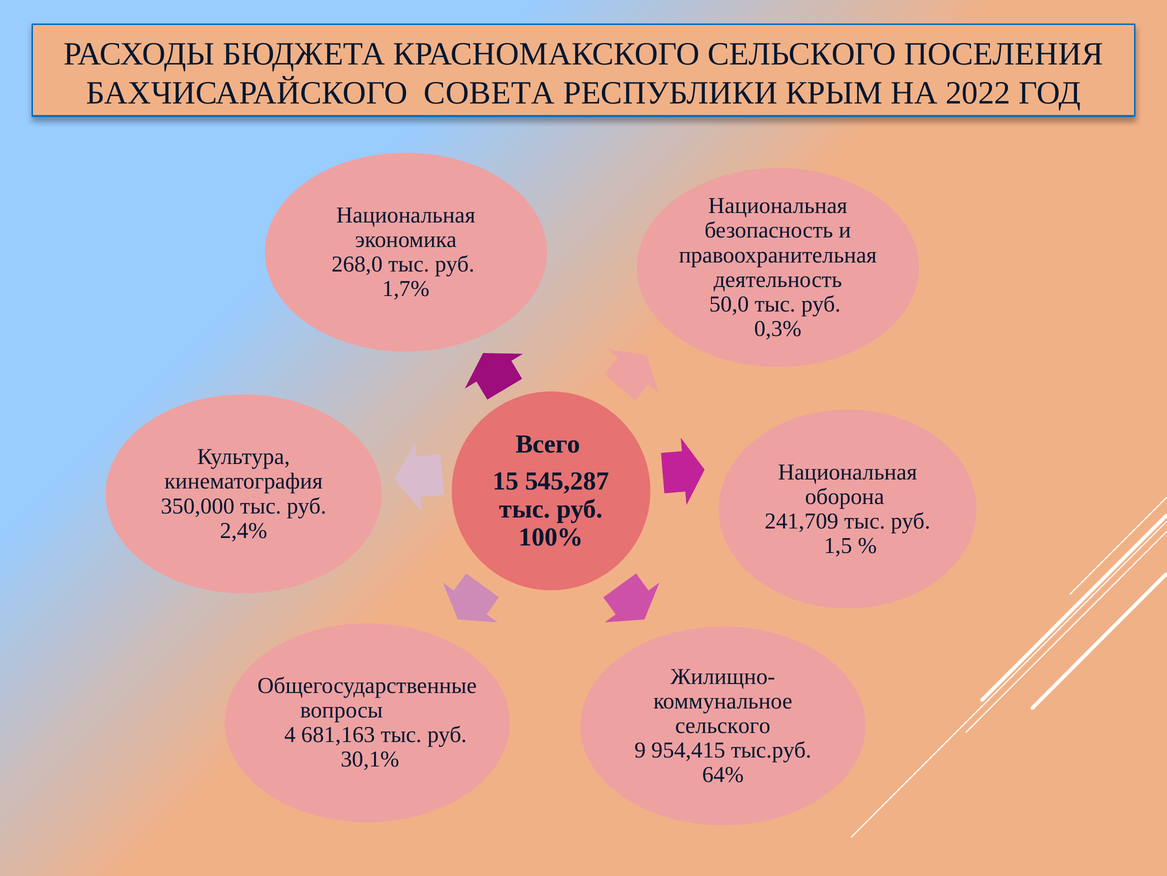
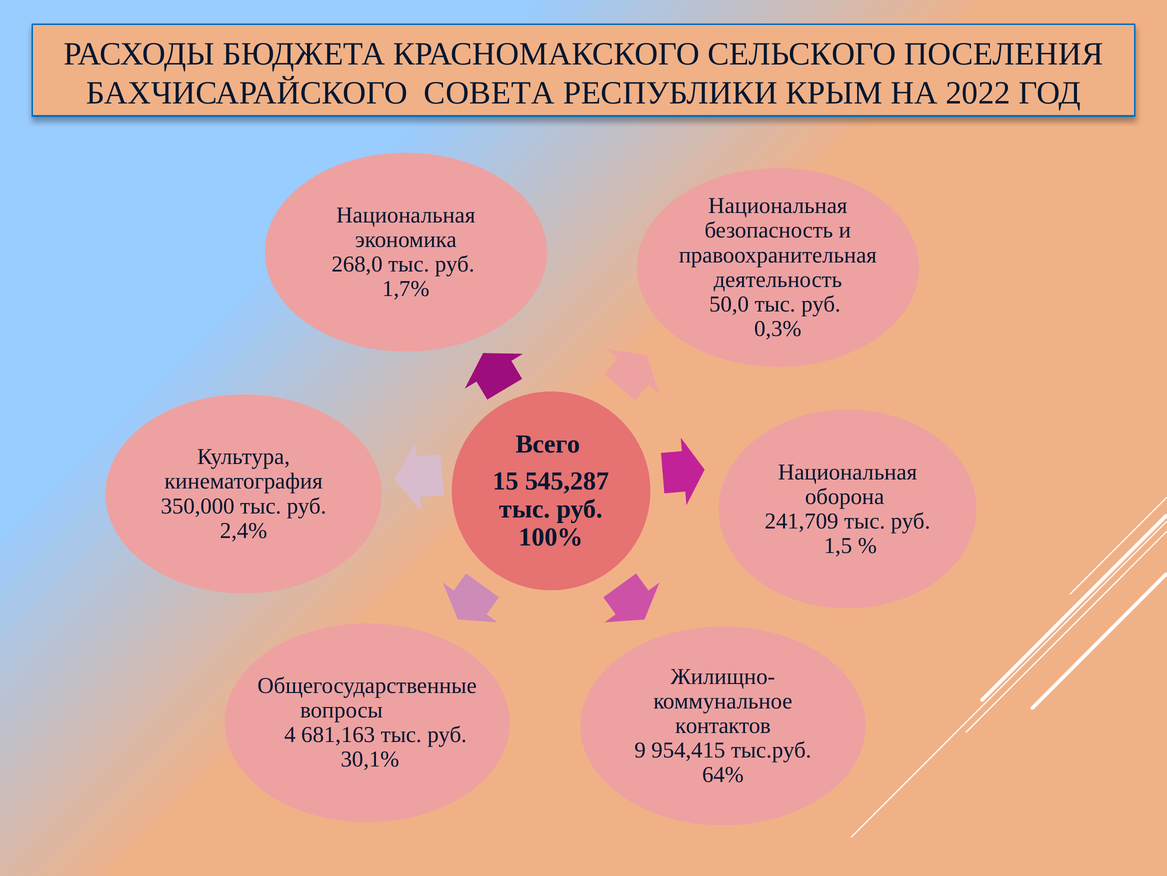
сельского: сельского -> контактов (723, 725)
